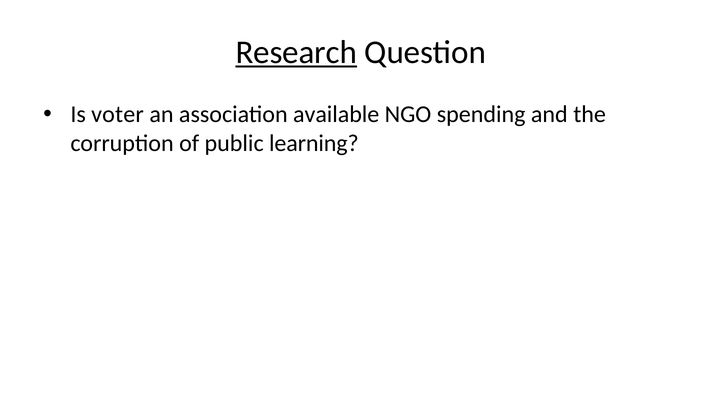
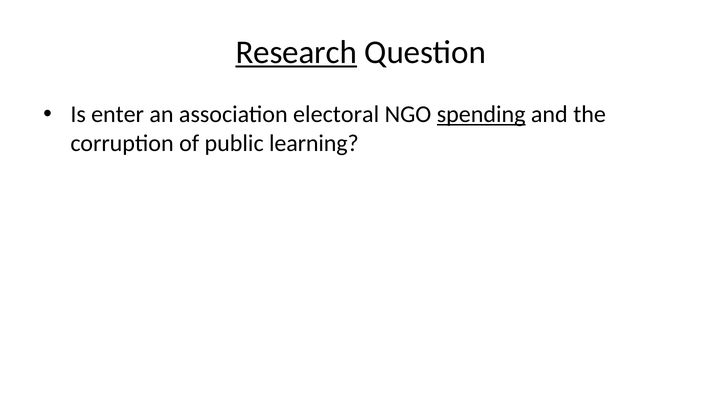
voter: voter -> enter (118, 115)
available: available -> electoral (336, 115)
spending underline: none -> present (481, 115)
